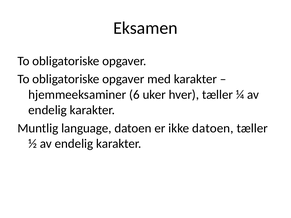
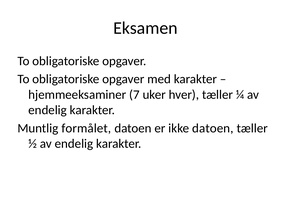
6: 6 -> 7 (134, 95)
language: language -> formålet (86, 128)
